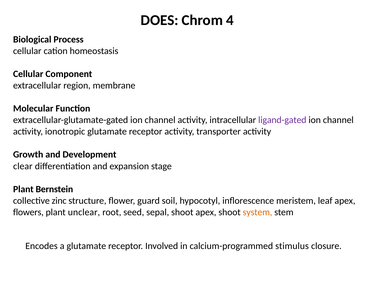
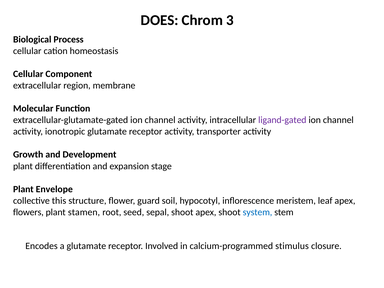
4: 4 -> 3 (230, 20)
clear: clear -> plant (23, 166)
Bernstein: Bernstein -> Envelope (54, 189)
zinc: zinc -> this (59, 201)
unclear: unclear -> stamen (84, 212)
system colour: orange -> blue (257, 212)
